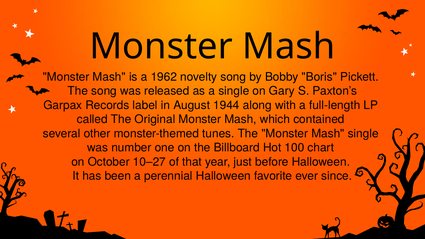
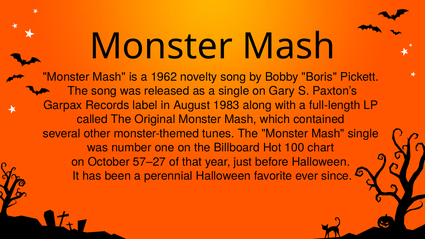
1944: 1944 -> 1983 (226, 105)
10–27: 10–27 -> 57–27 (149, 162)
